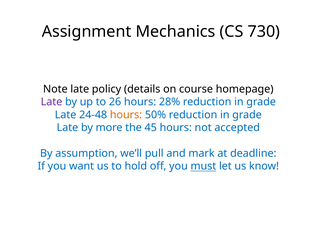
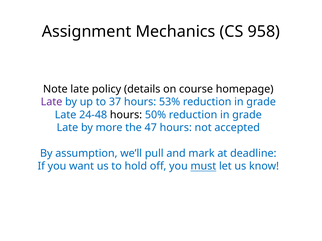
730: 730 -> 958 (264, 32)
26: 26 -> 37 (115, 102)
28%: 28% -> 53% (170, 102)
hours colour: orange -> black (126, 115)
45: 45 -> 47 (151, 128)
